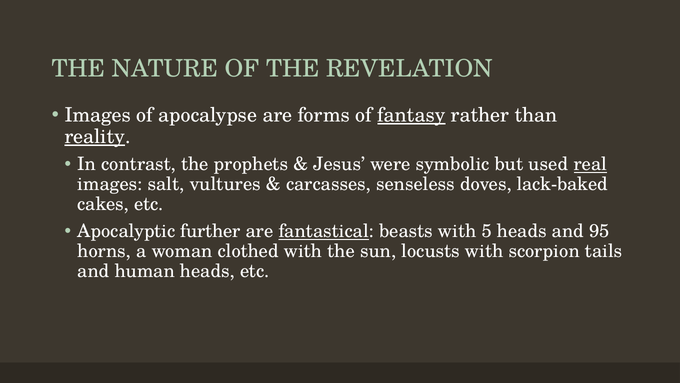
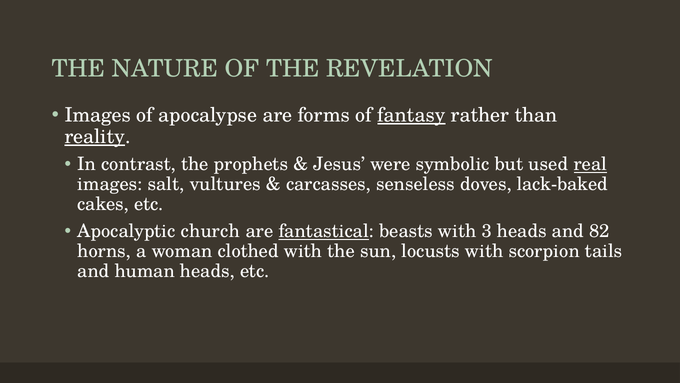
further: further -> church (210, 231)
5: 5 -> 3 (487, 231)
95: 95 -> 82 (599, 231)
